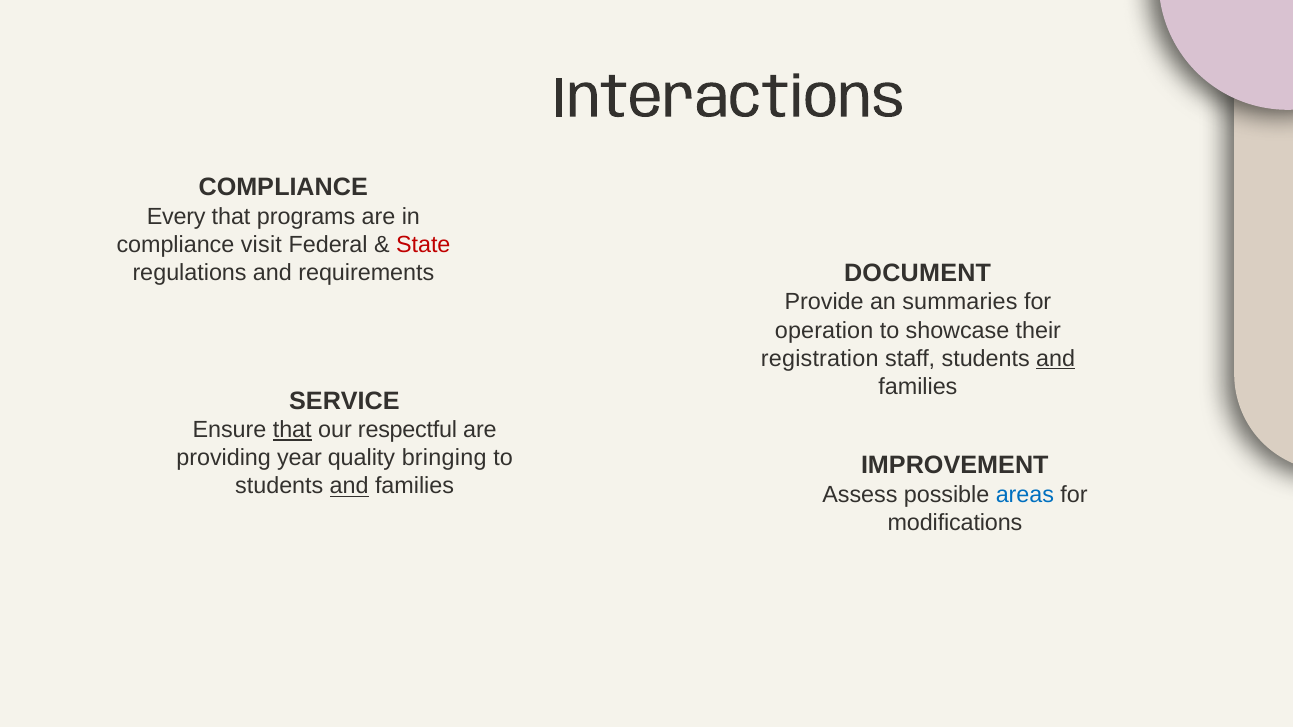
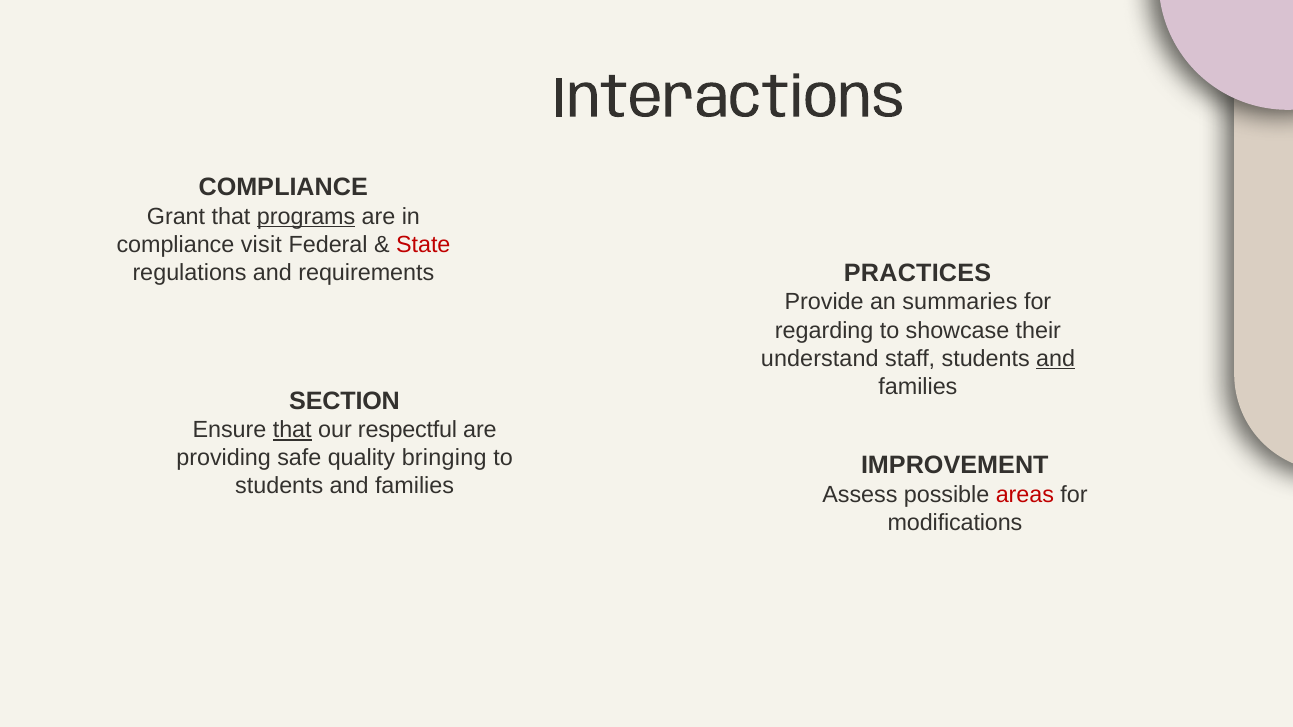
Every: Every -> Grant (176, 217)
programs underline: none -> present (306, 217)
DOCUMENT: DOCUMENT -> PRACTICES (918, 273)
operation: operation -> regarding (824, 330)
registration: registration -> understand (820, 359)
SERVICE: SERVICE -> SECTION (345, 401)
year: year -> safe (299, 458)
and underline: present -> none (349, 486)
areas colour: blue -> red (1025, 495)
